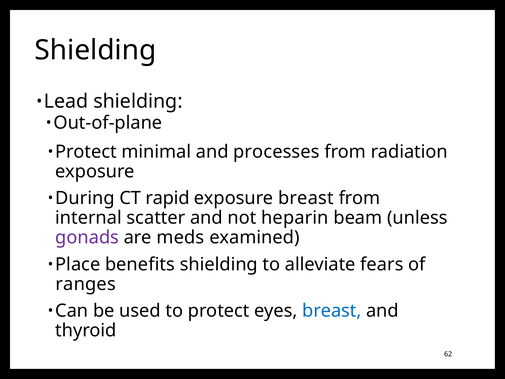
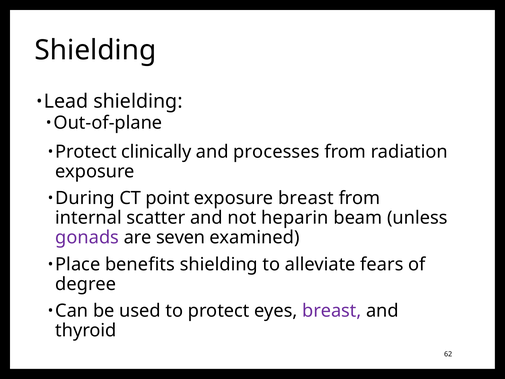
minimal: minimal -> clinically (156, 152)
rapid: rapid -> point (168, 198)
meds: meds -> seven (181, 237)
ranges: ranges -> degree (86, 284)
breast colour: blue -> purple (332, 311)
